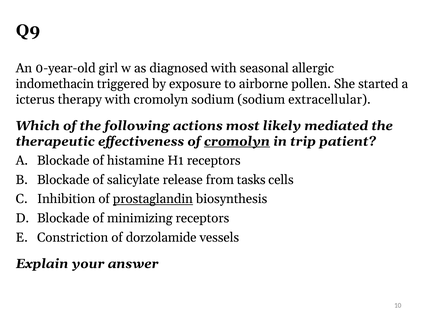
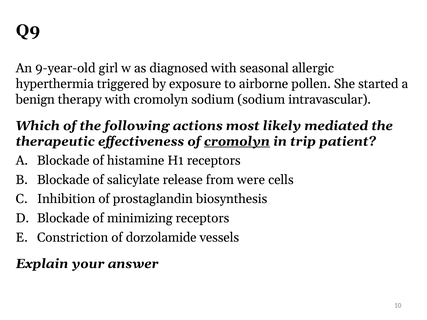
0-year-old: 0-year-old -> 9-year-old (65, 68)
indomethacin: indomethacin -> hyperthermia (55, 84)
icterus: icterus -> benign (35, 100)
extracellular: extracellular -> intravascular (330, 100)
tasks: tasks -> were (251, 180)
prostaglandin underline: present -> none (153, 199)
